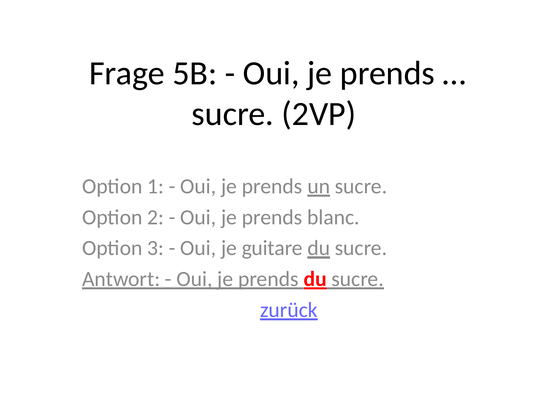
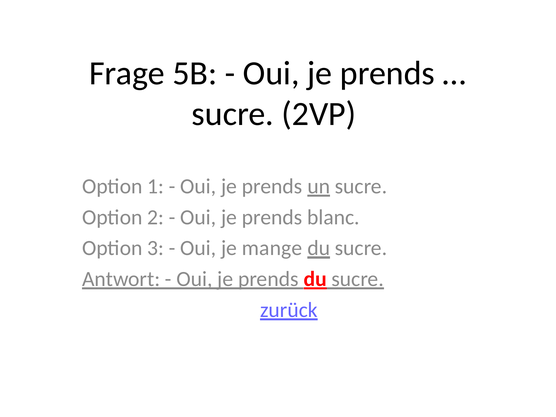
guitare: guitare -> mange (272, 248)
